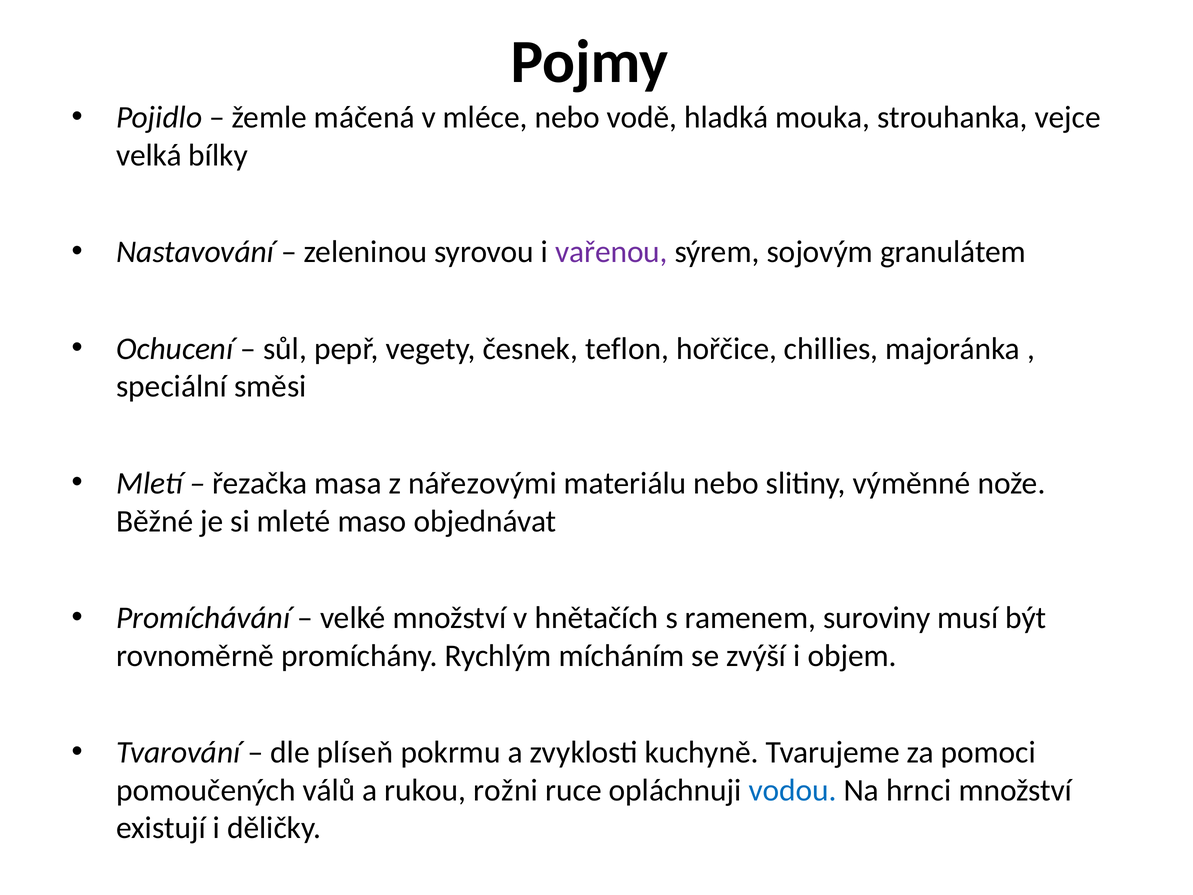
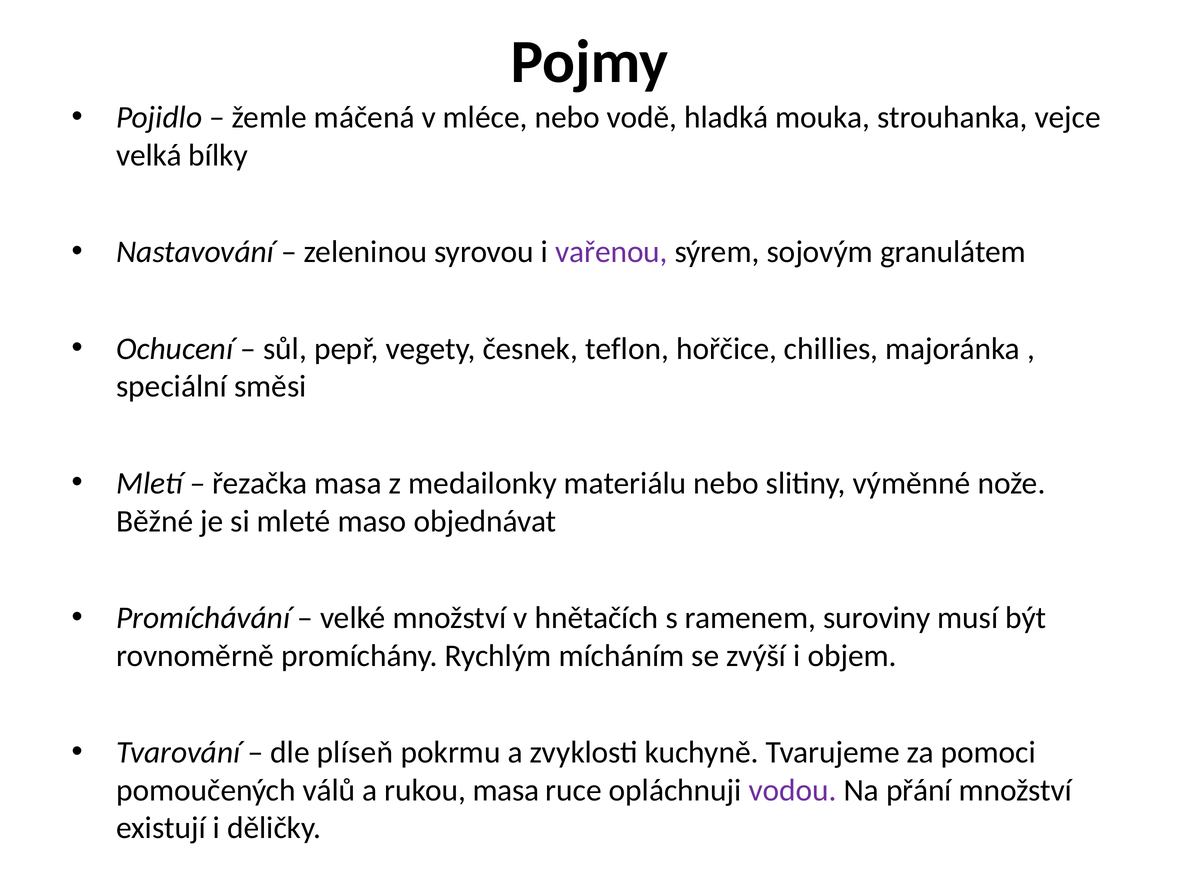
nářezovými: nářezovými -> medailonky (483, 483)
rukou rožni: rožni -> masa (506, 790)
vodou colour: blue -> purple (793, 790)
hrnci: hrnci -> přání (919, 790)
